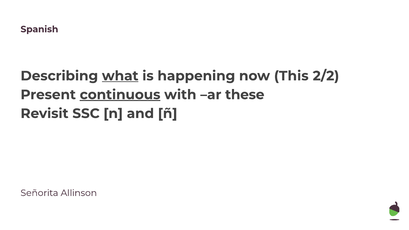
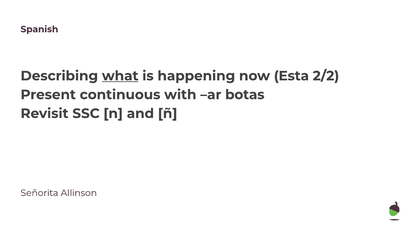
This: This -> Esta (291, 76)
continuous underline: present -> none (120, 95)
these: these -> botas (245, 95)
